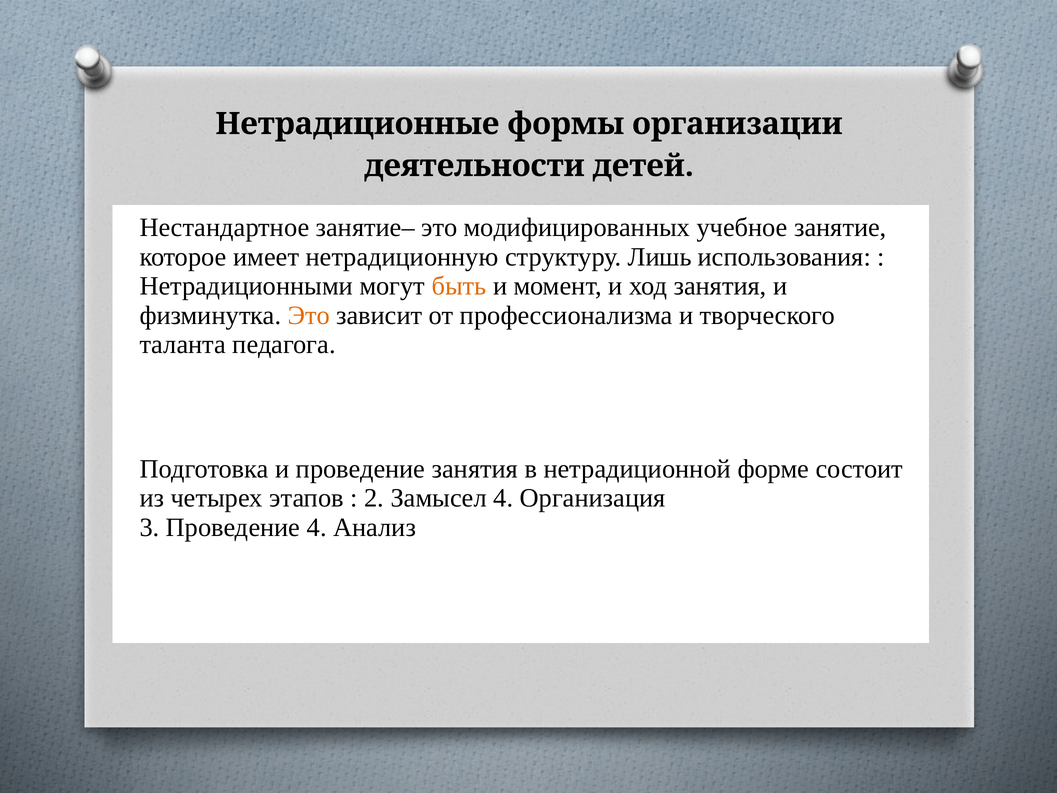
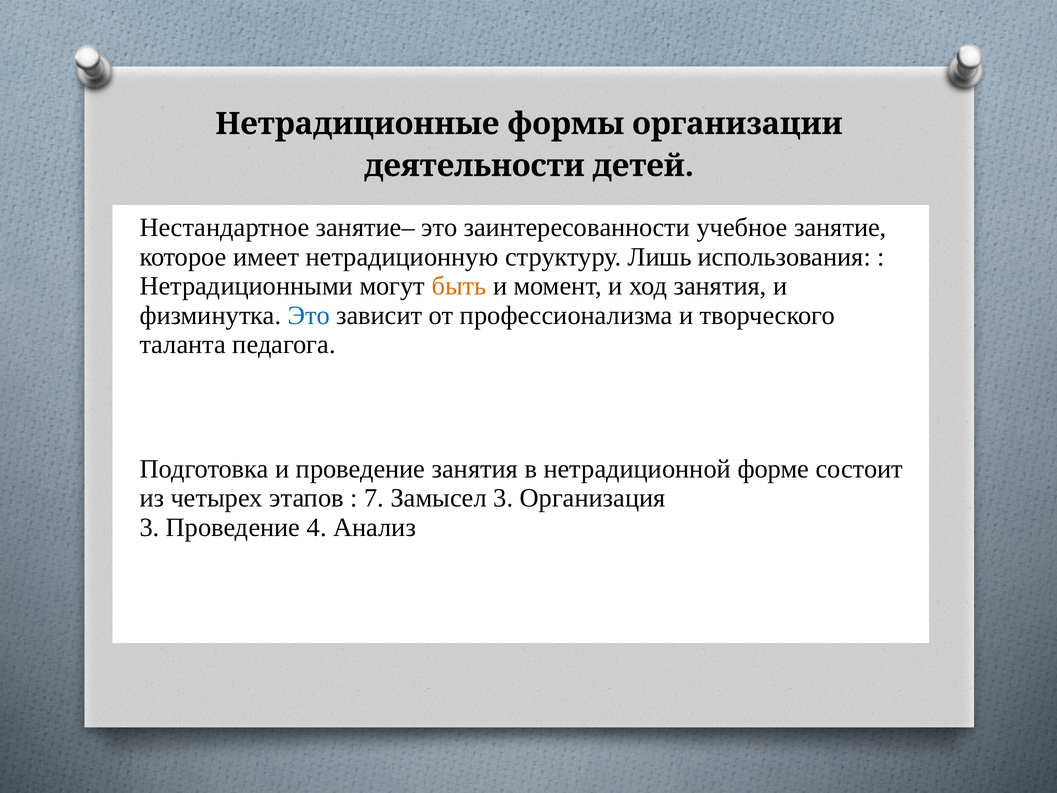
модифицированных: модифицированных -> заинтересованности (577, 227)
Это colour: orange -> blue (309, 315)
2: 2 -> 7 (374, 498)
Замысел 4: 4 -> 3 (503, 498)
